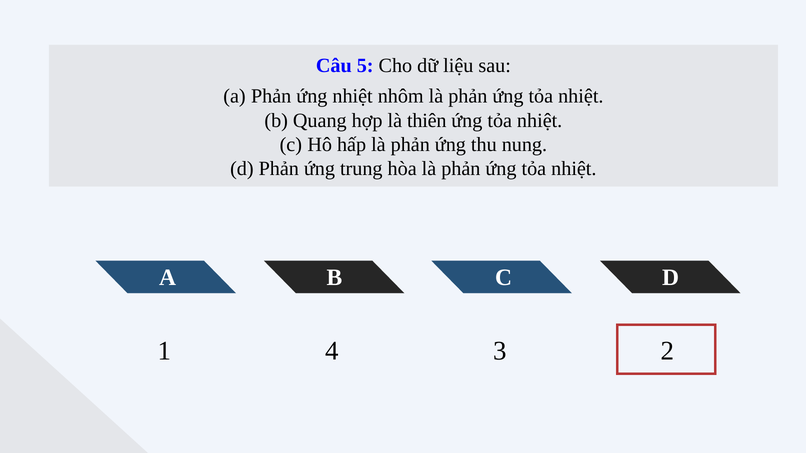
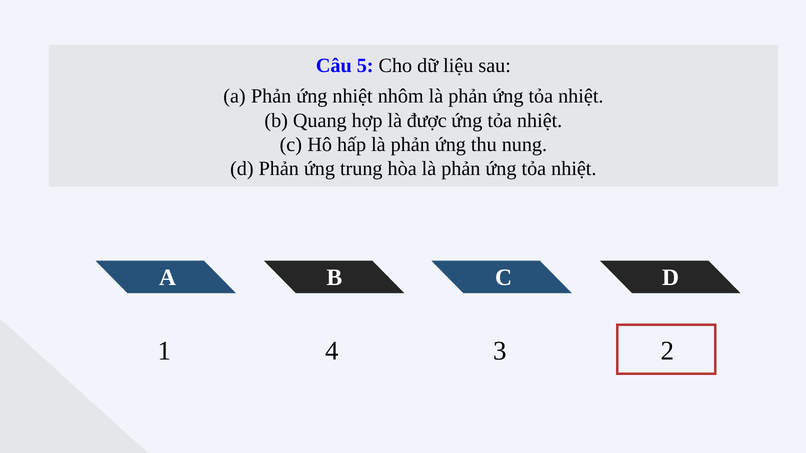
thiên: thiên -> được (427, 121)
